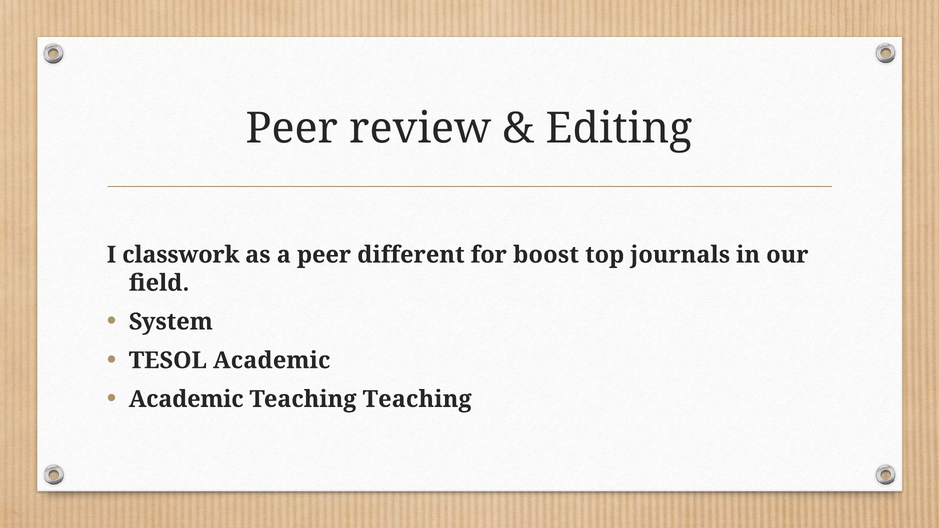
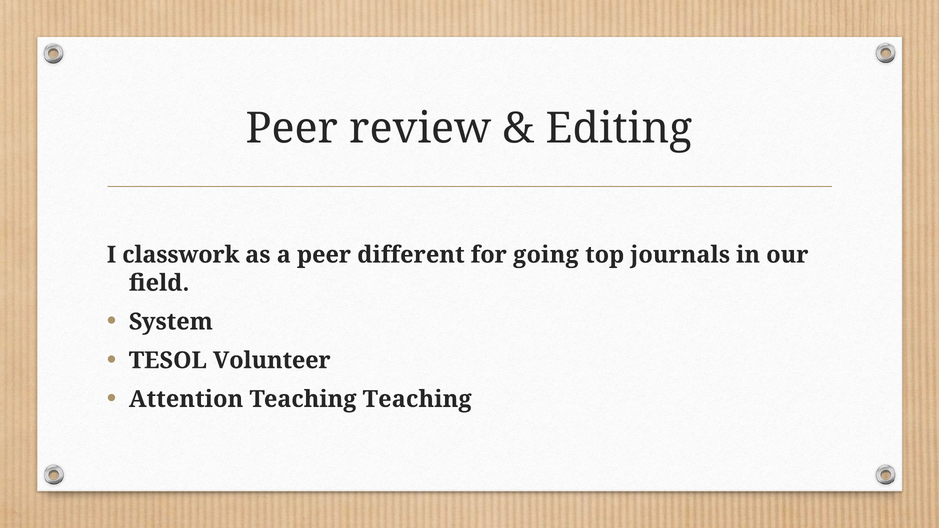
boost: boost -> going (546, 255)
TESOL Academic: Academic -> Volunteer (272, 361)
Academic: Academic -> Attention (186, 399)
